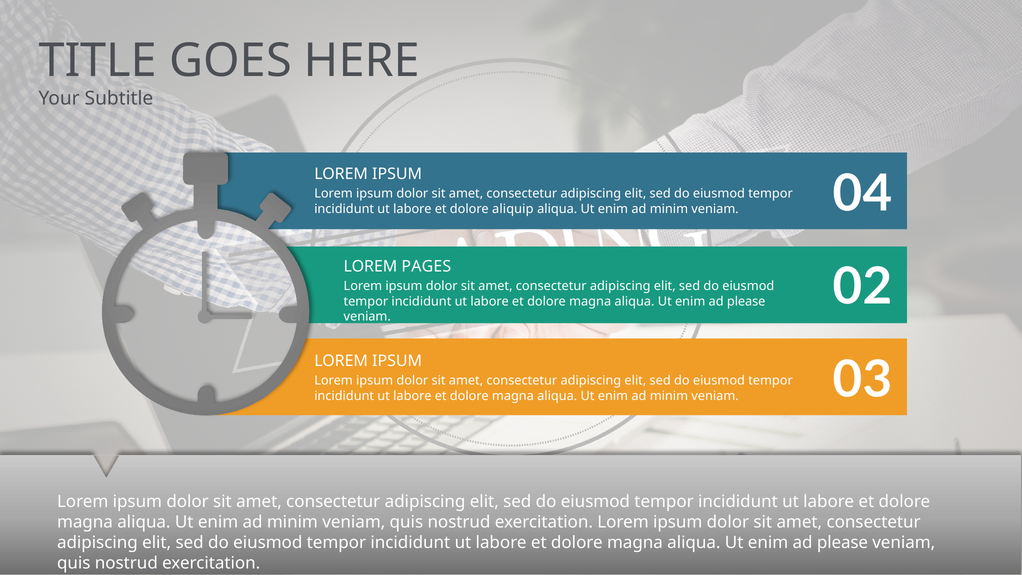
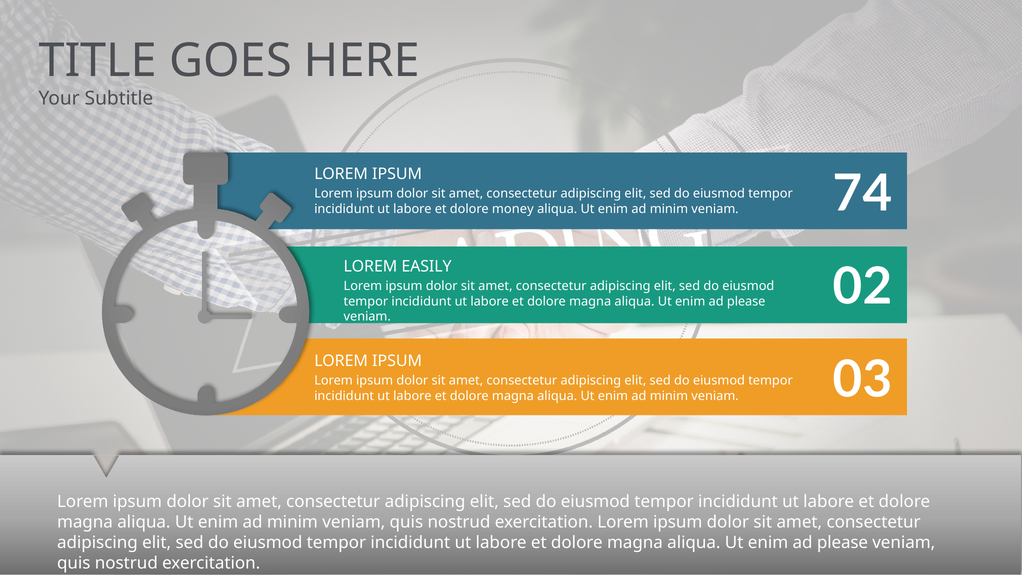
aliquip: aliquip -> money (513, 209)
04: 04 -> 74 (863, 194)
PAGES: PAGES -> EASILY (427, 266)
